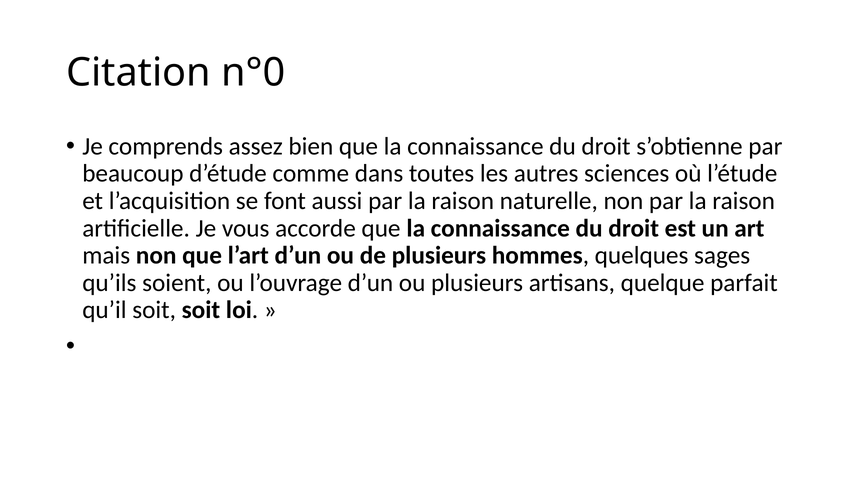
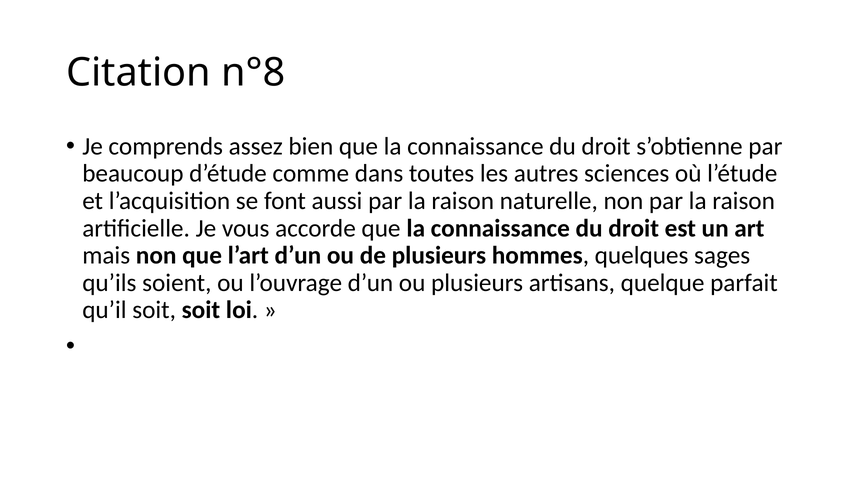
n°0: n°0 -> n°8 (253, 73)
